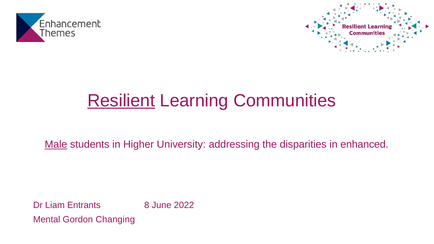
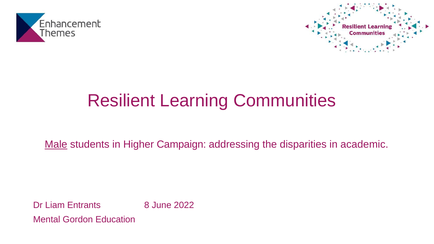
Resilient underline: present -> none (121, 101)
University: University -> Campaign (181, 144)
enhanced: enhanced -> academic (364, 144)
Changing: Changing -> Education (115, 220)
